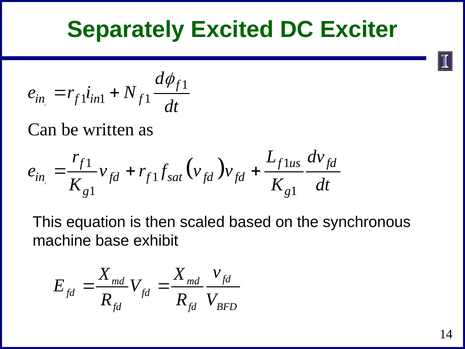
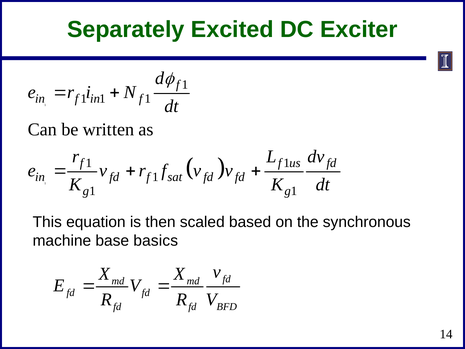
exhibit: exhibit -> basics (156, 240)
